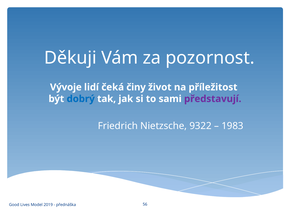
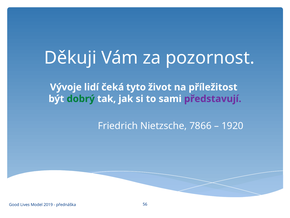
činy: činy -> tyto (136, 87)
dobrý colour: blue -> green (81, 99)
9322: 9322 -> 7866 (200, 126)
1983: 1983 -> 1920 (232, 126)
